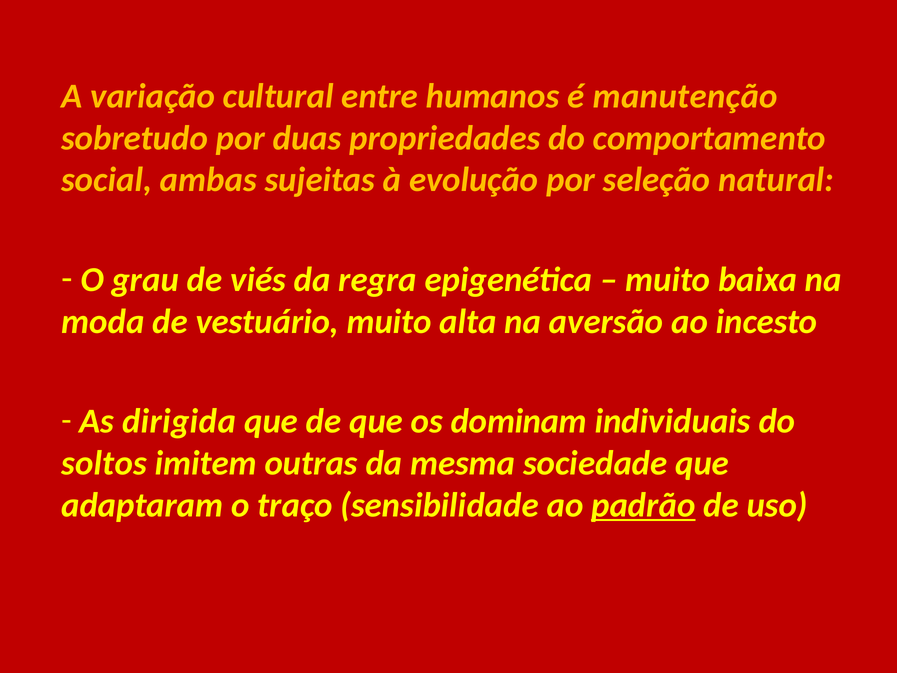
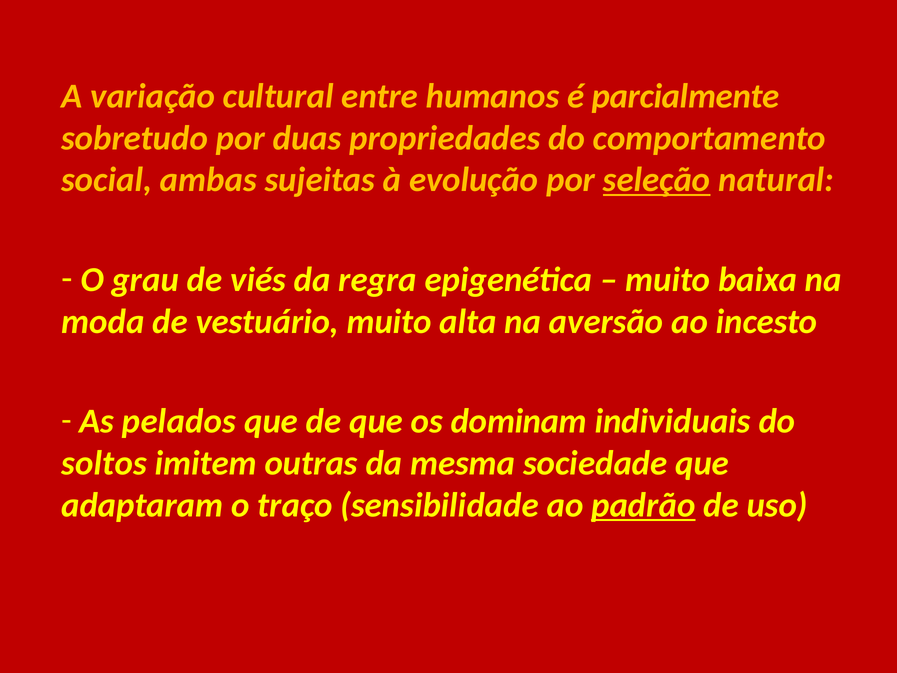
manutenção: manutenção -> parcialmente (686, 96)
seleção underline: none -> present (657, 180)
dirigida: dirigida -> pelados (179, 421)
